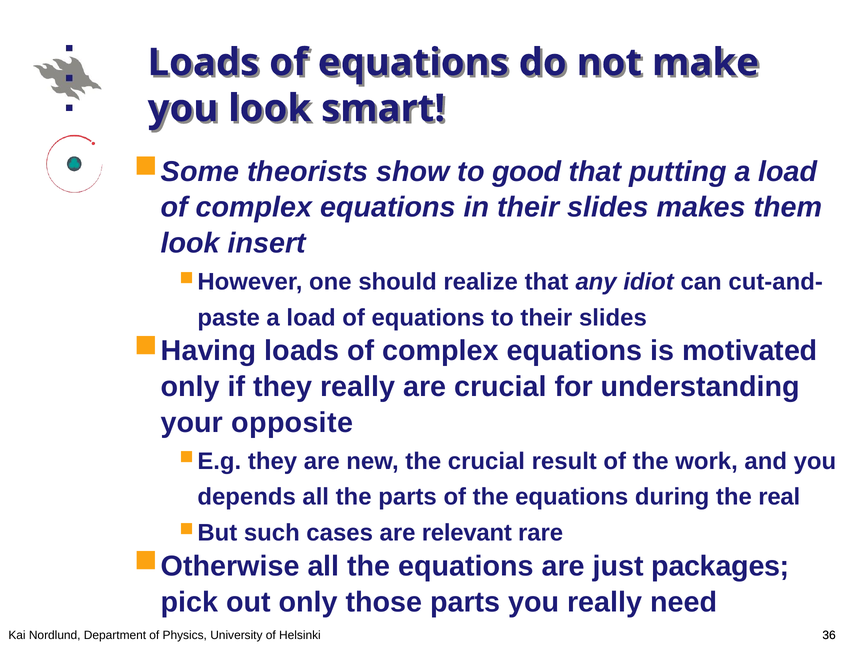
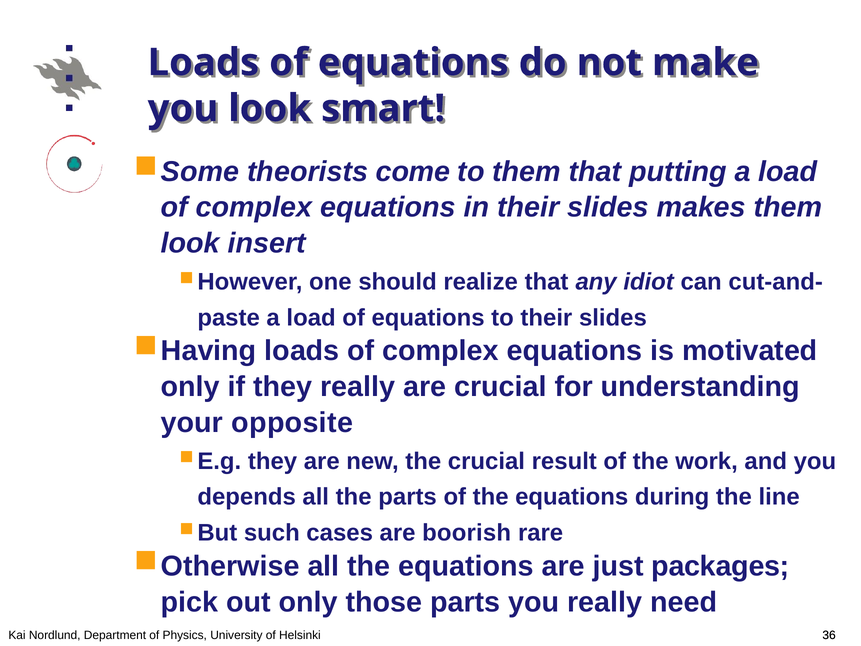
show: show -> come (413, 172)
to good: good -> them (527, 172)
real: real -> line (779, 497)
relevant: relevant -> boorish (467, 533)
